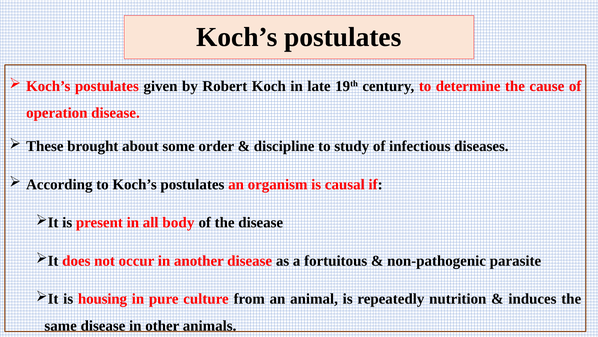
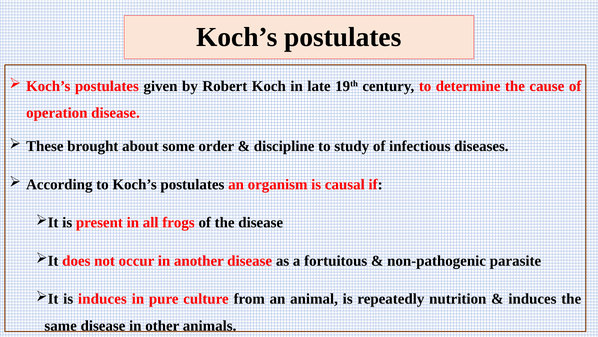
body: body -> frogs (178, 222)
is housing: housing -> induces (102, 298)
